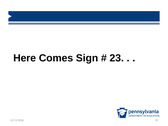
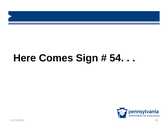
23: 23 -> 54 (117, 58)
